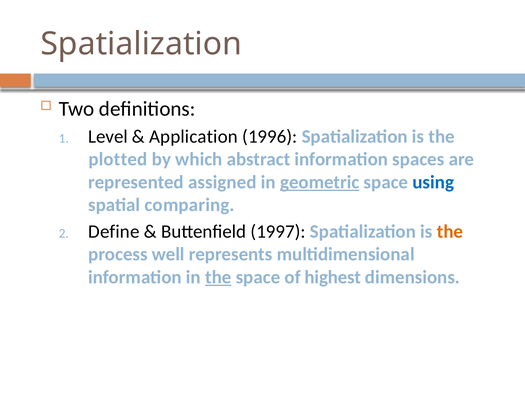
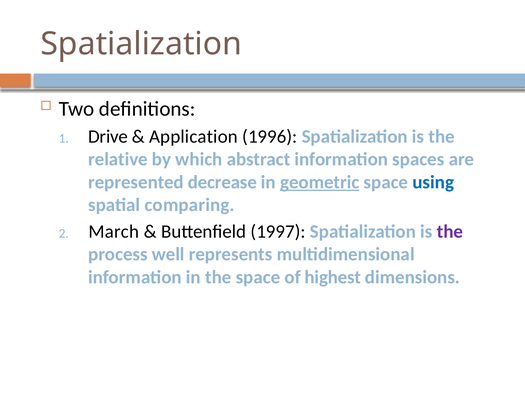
Level: Level -> Drive (108, 137)
plotted: plotted -> relative (118, 159)
assigned: assigned -> decrease (222, 182)
Define: Define -> March (114, 232)
the colour: orange -> purple (450, 232)
the underline: present -> none (218, 277)
